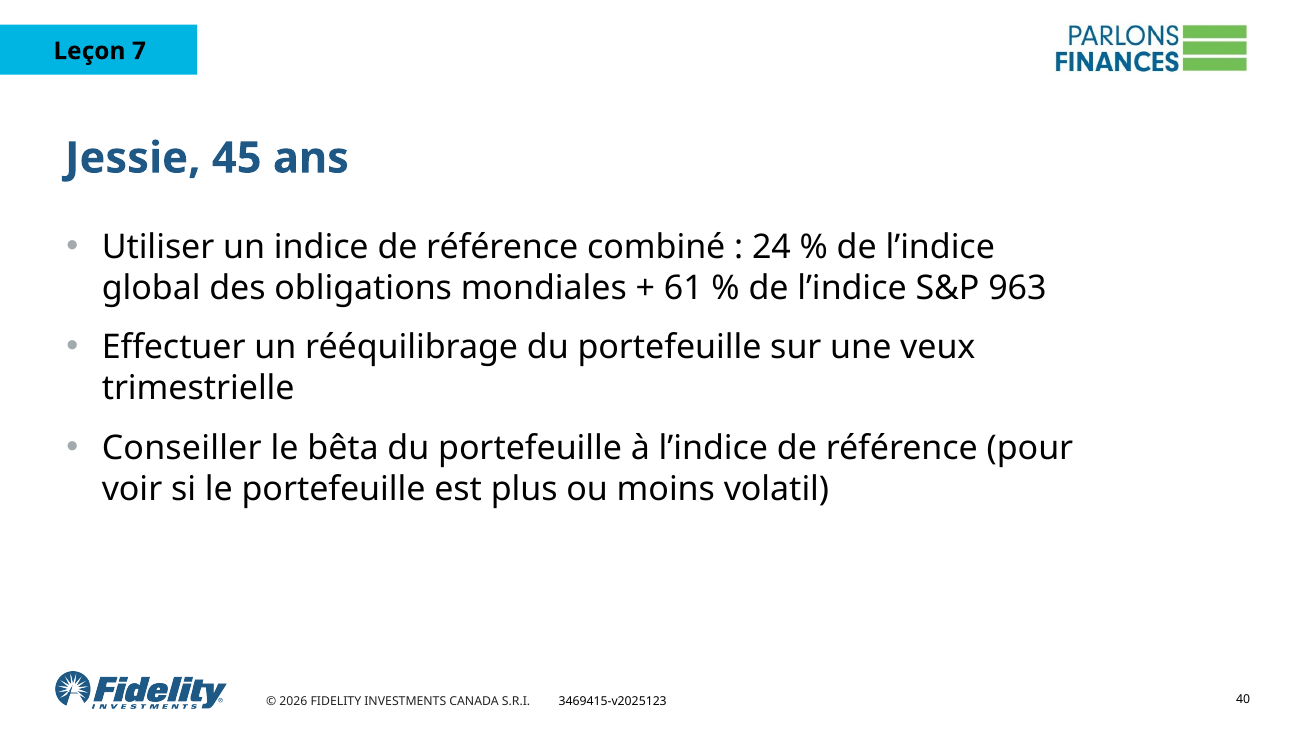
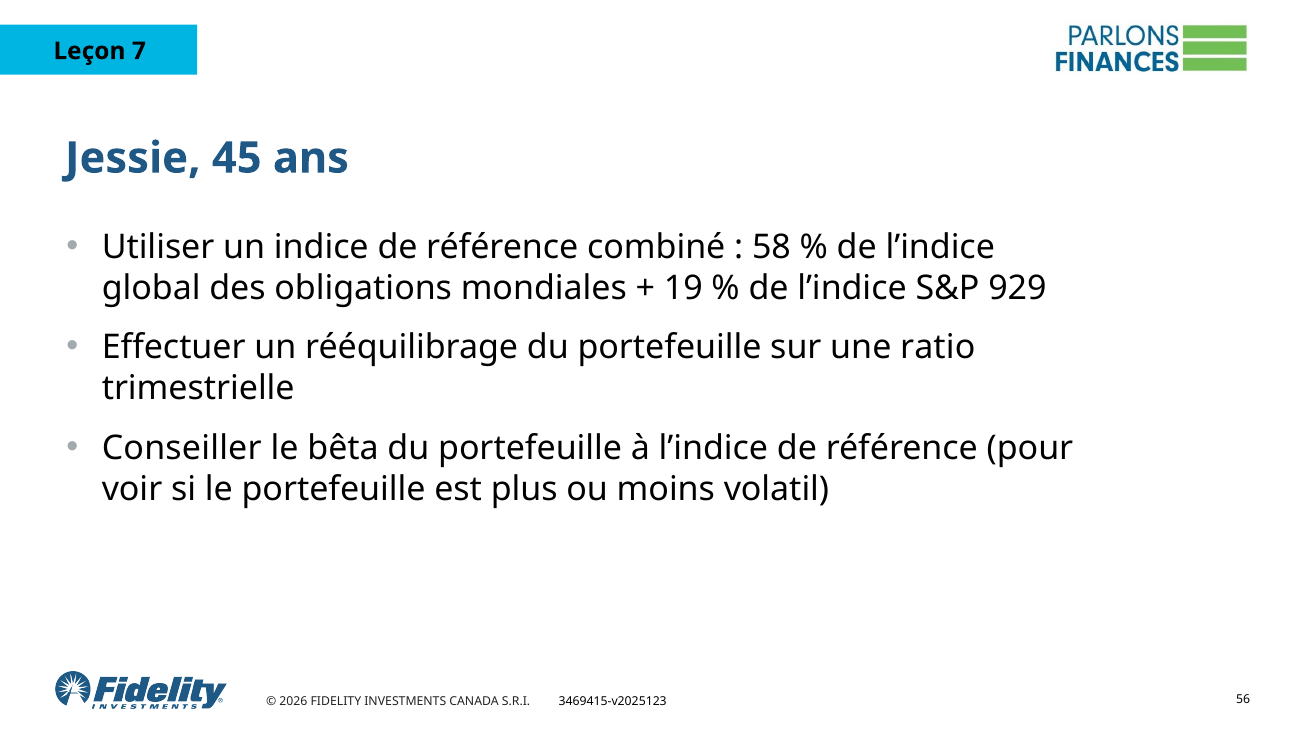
24: 24 -> 58 (771, 247)
61: 61 -> 19 (683, 288)
963: 963 -> 929 (1017, 288)
veux: veux -> ratio (938, 348)
40: 40 -> 56 (1243, 699)
